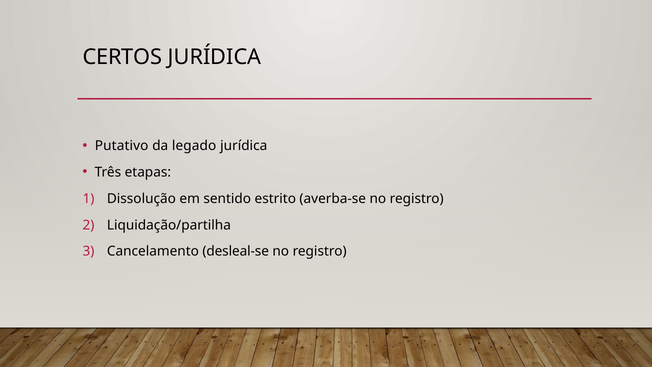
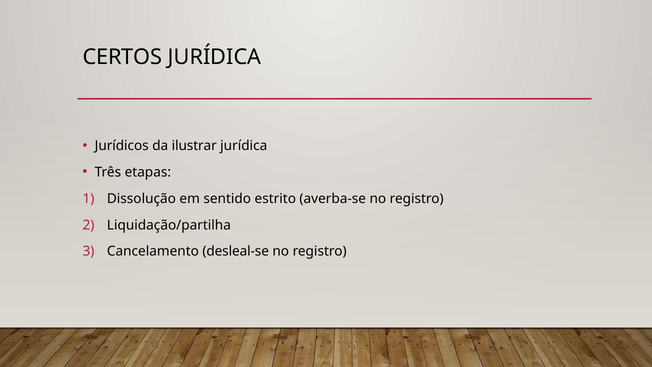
Putativo: Putativo -> Jurídicos (122, 146)
legado: legado -> ilustrar (194, 146)
